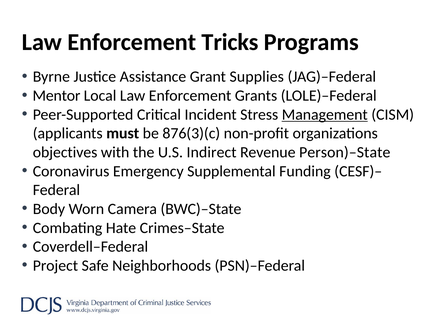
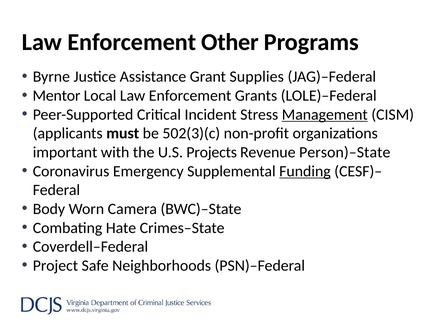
Tricks: Tricks -> Other (230, 42)
876(3)(c: 876(3)(c -> 502(3)(c (191, 134)
objectives: objectives -> important (65, 153)
Indirect: Indirect -> Projects (212, 153)
Funding underline: none -> present (305, 172)
